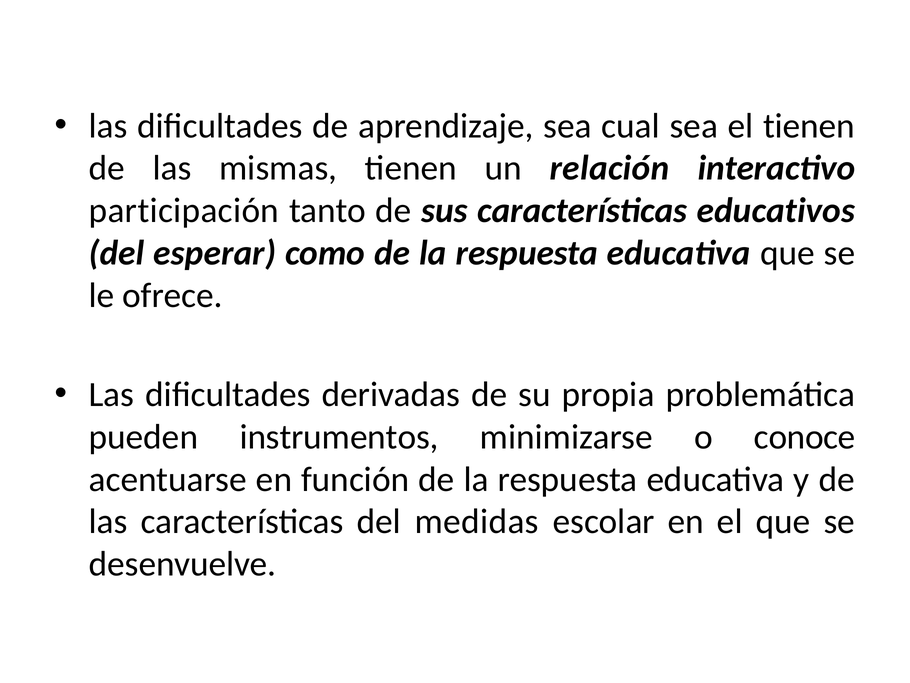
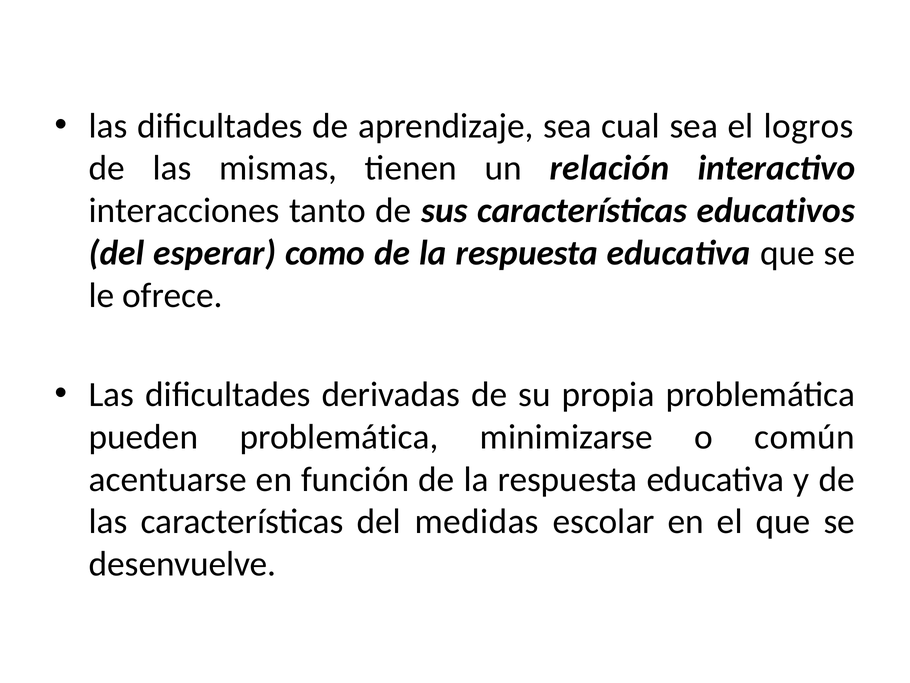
el tienen: tienen -> logros (809, 126)
participación: participación -> interacciones (184, 211)
pueden instrumentos: instrumentos -> problemática (339, 437)
conoce: conoce -> común (804, 437)
